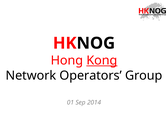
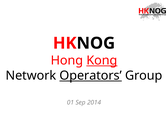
Operators underline: none -> present (91, 76)
